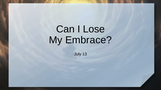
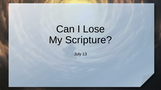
Embrace: Embrace -> Scripture (89, 40)
